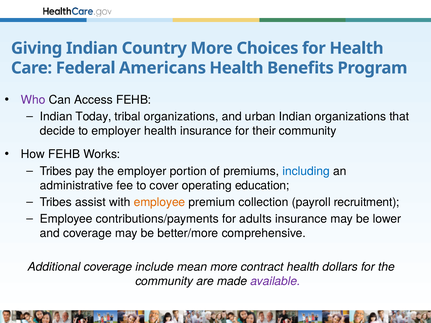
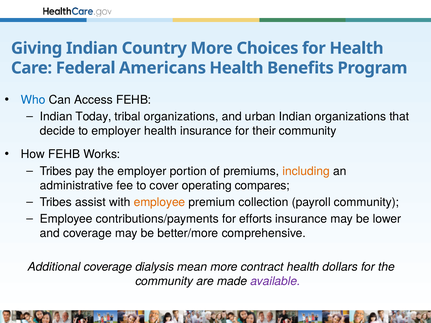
Who colour: purple -> blue (33, 100)
including colour: blue -> orange (306, 171)
education: education -> compares (262, 186)
payroll recruitment: recruitment -> community (367, 202)
adults: adults -> efforts (256, 219)
include: include -> dialysis (155, 267)
